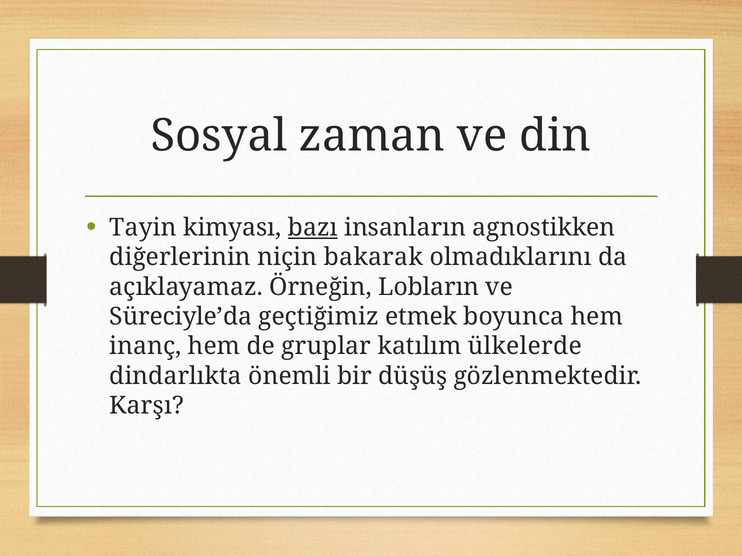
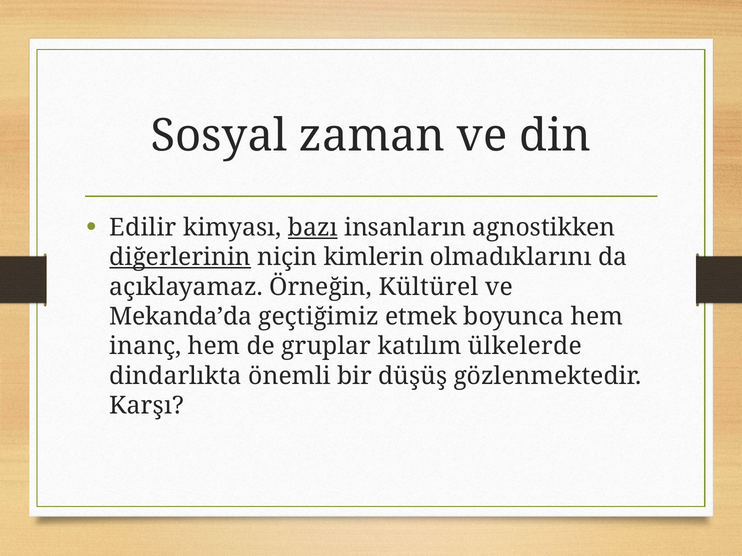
Tayin: Tayin -> Edilir (143, 228)
diğerlerinin underline: none -> present (180, 257)
bakarak: bakarak -> kimlerin (374, 257)
Lobların: Lobların -> Kültürel (429, 287)
Süreciyle’da: Süreciyle’da -> Mekanda’da (181, 317)
